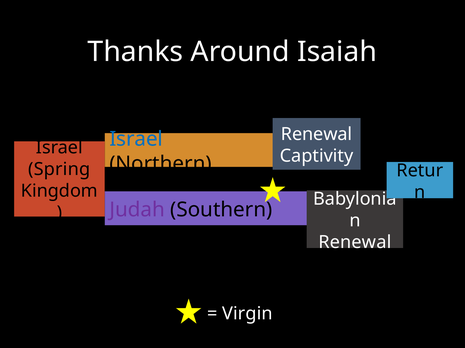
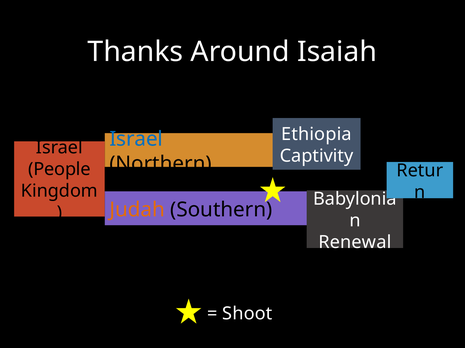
Renewal: Renewal -> Ethiopia (316, 135)
Spring: Spring -> People (59, 170)
Judah colour: purple -> orange (137, 210)
Virgin: Virgin -> Shoot (247, 314)
